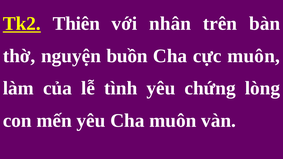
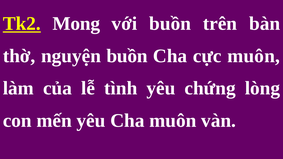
Thiên: Thiên -> Mong (76, 24)
với nhân: nhân -> buồn (170, 24)
